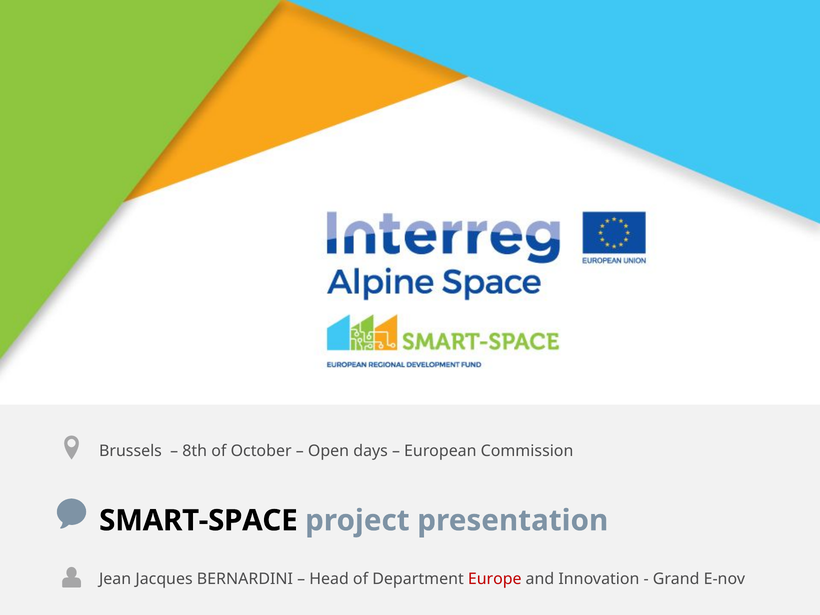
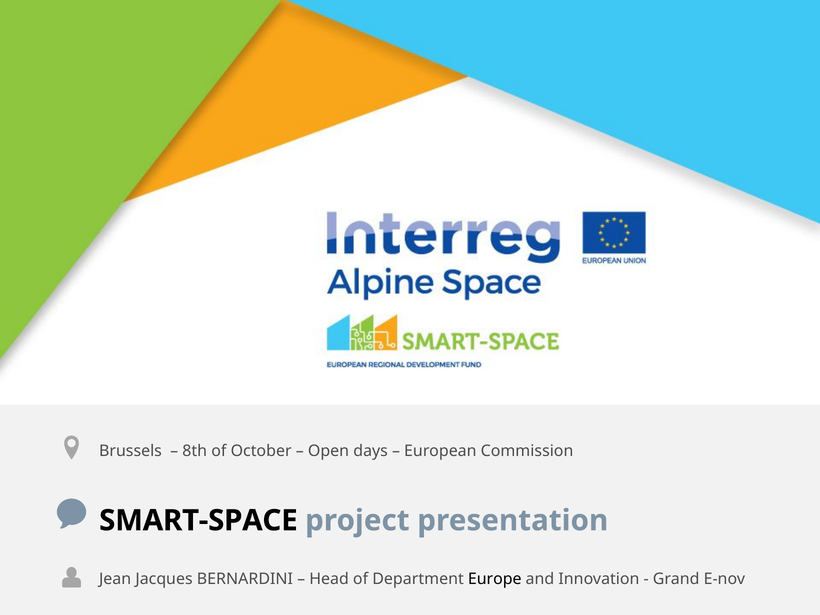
Europe colour: red -> black (495, 579)
